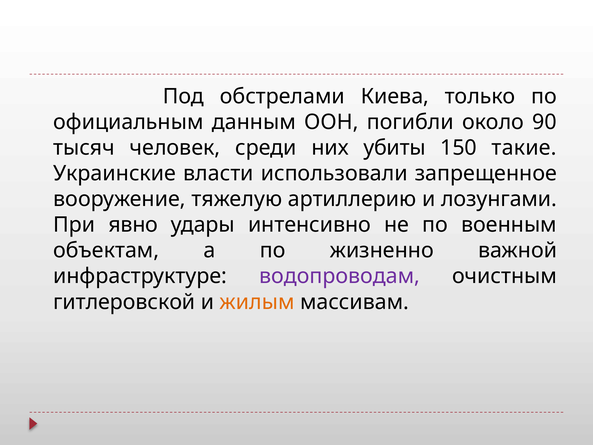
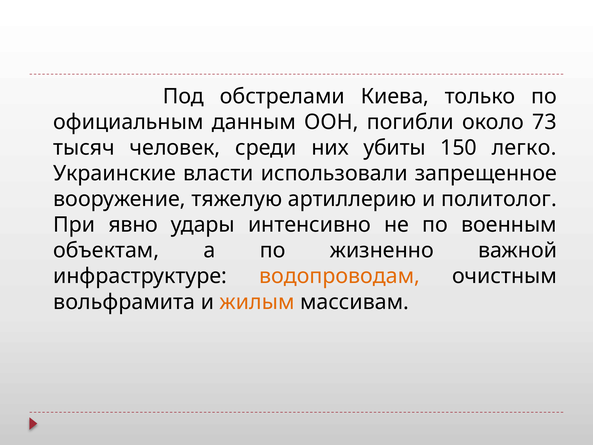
90: 90 -> 73 (545, 122)
такие: такие -> легко (524, 148)
лозунгами: лозунгами -> политолог (499, 199)
водопроводам colour: purple -> orange (340, 276)
гитлеровской: гитлеровской -> вольфрамита (124, 302)
